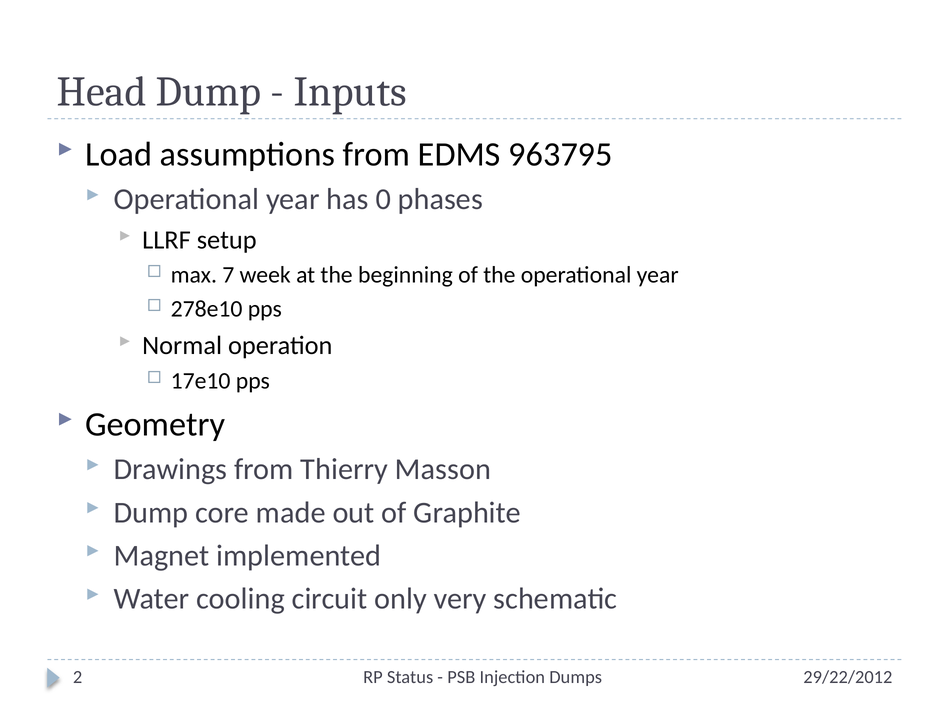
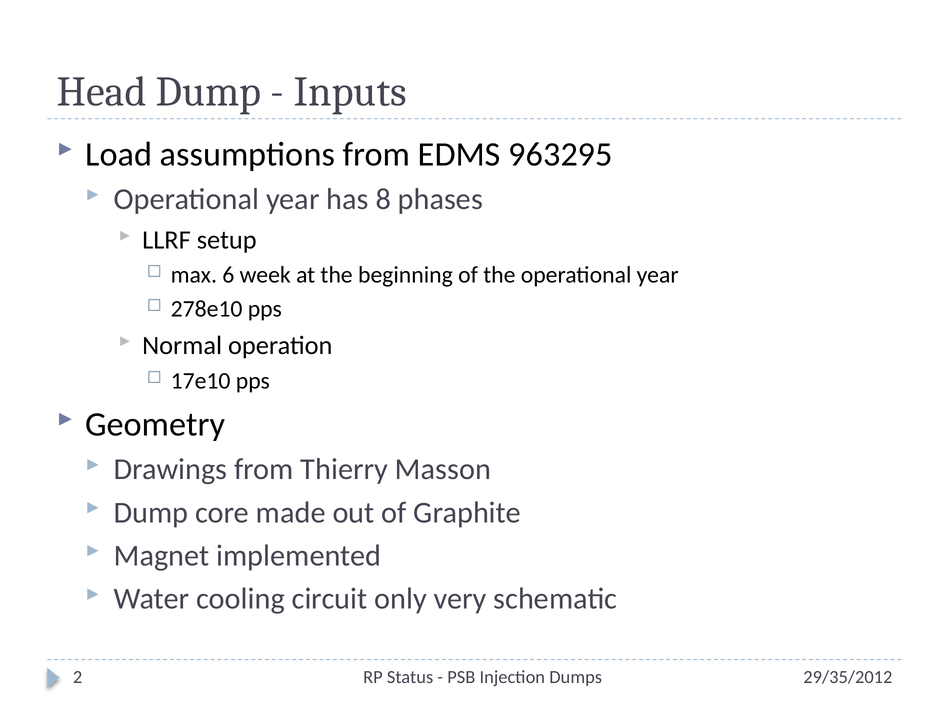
963795: 963795 -> 963295 (561, 154)
0: 0 -> 8 (383, 199)
7: 7 -> 6 (228, 275)
29/22/2012: 29/22/2012 -> 29/35/2012 (848, 677)
